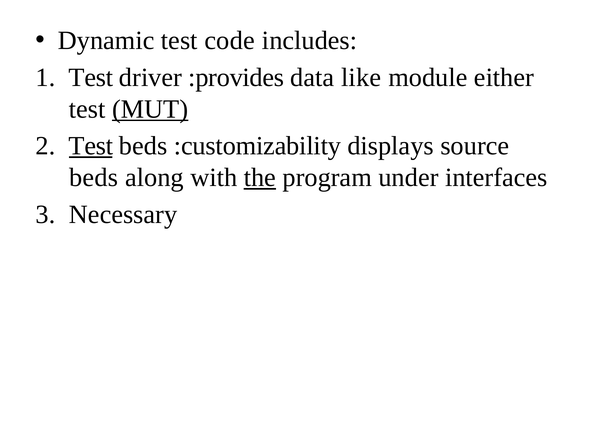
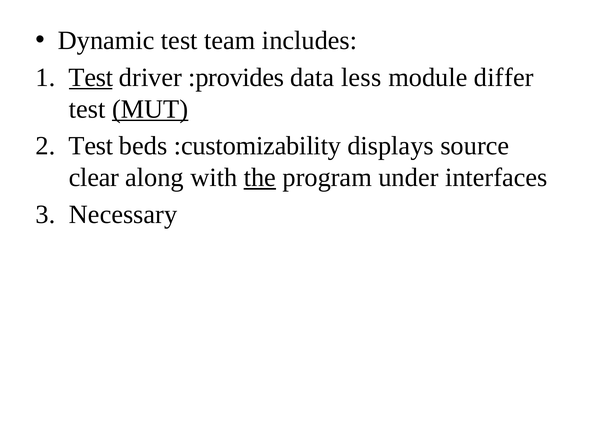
code: code -> team (230, 40)
Test underline: none -> present (91, 77)
like: like -> less (361, 77)
either: either -> differ (504, 77)
Test underline: present -> none (91, 146)
beds: beds -> clear (94, 177)
